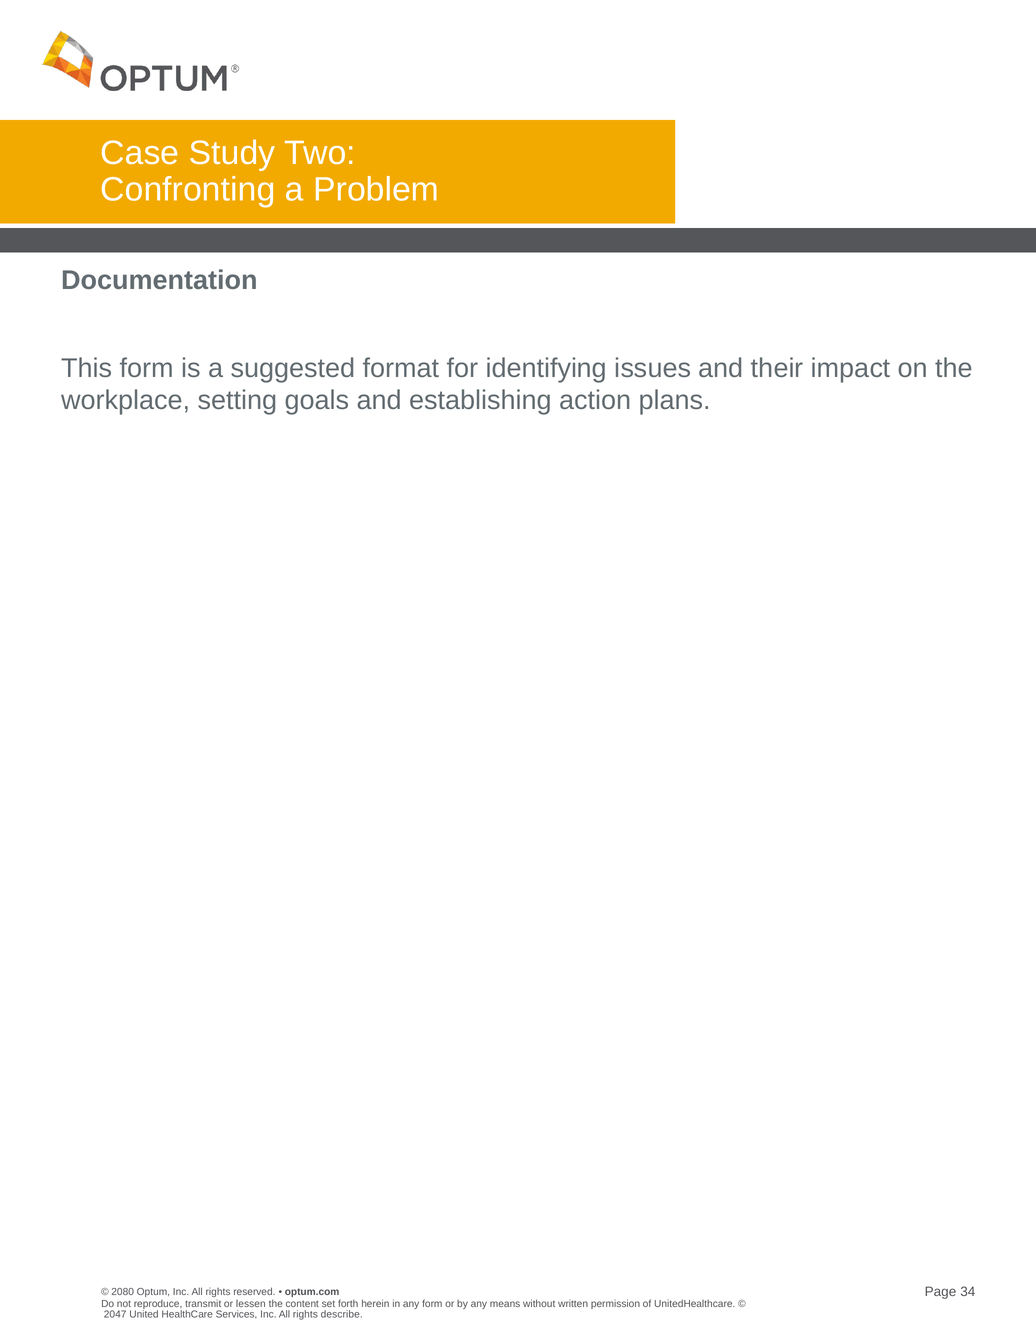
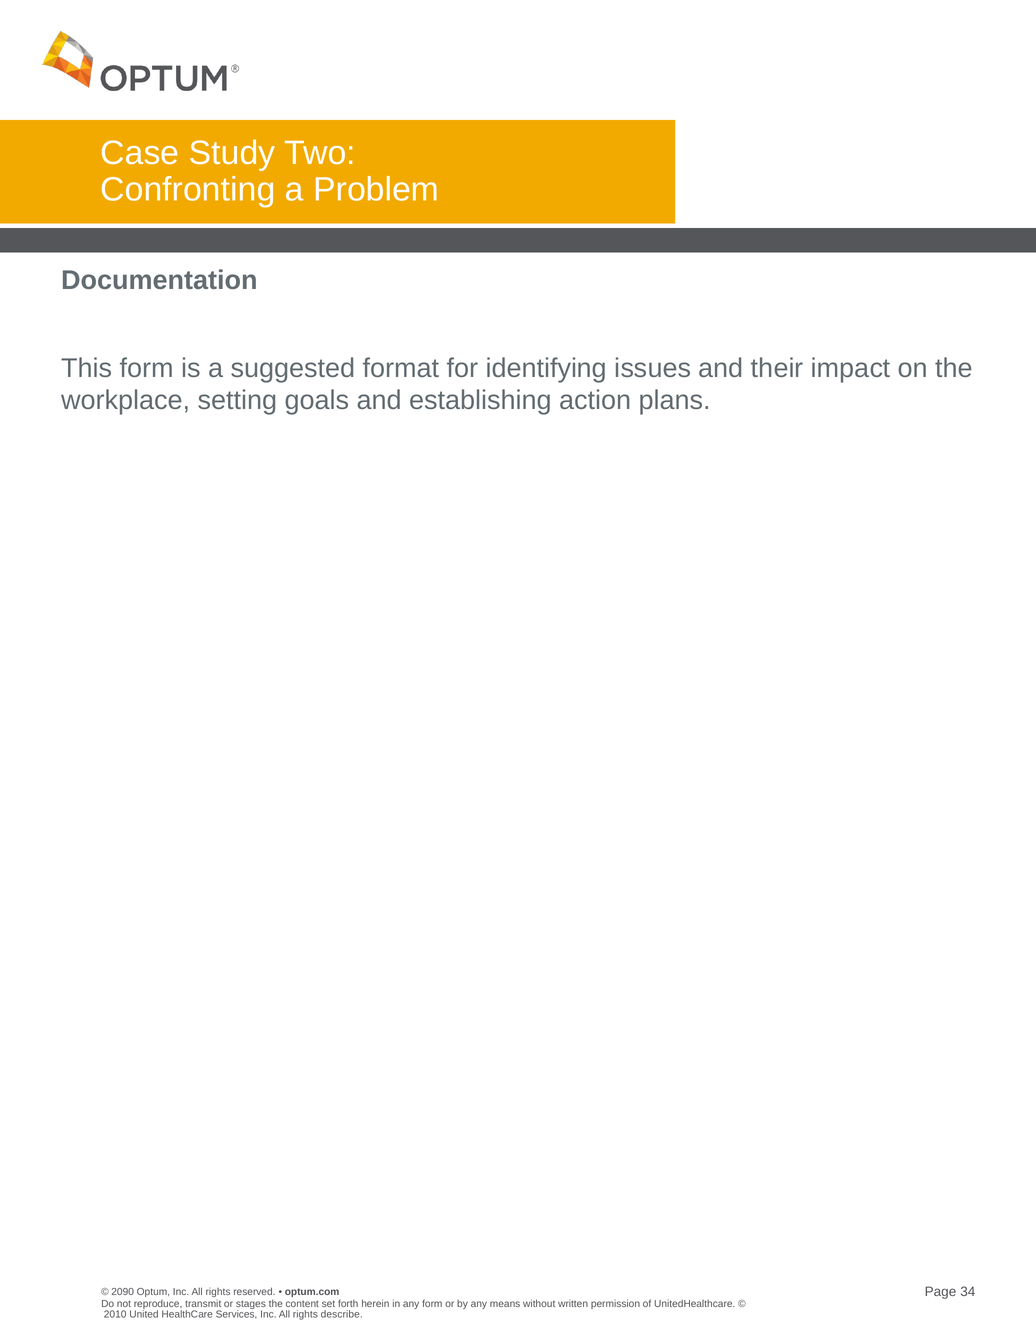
2080: 2080 -> 2090 (123, 1292)
lessen: lessen -> stages (251, 1305)
2047: 2047 -> 2010 (115, 1315)
